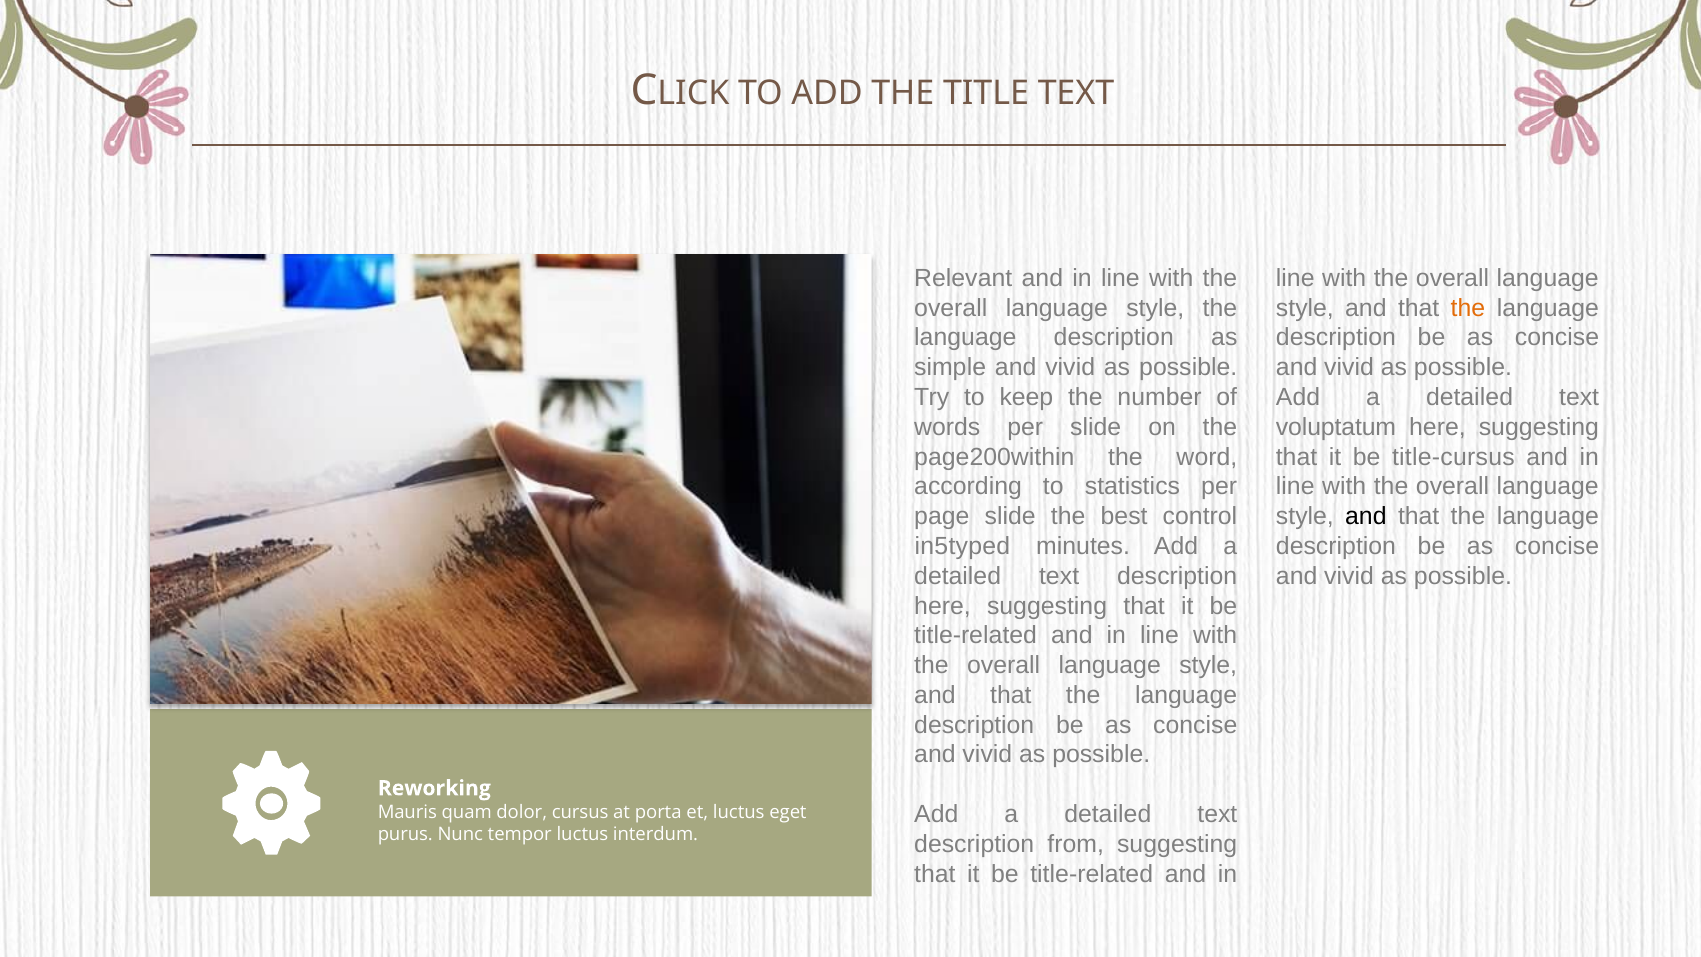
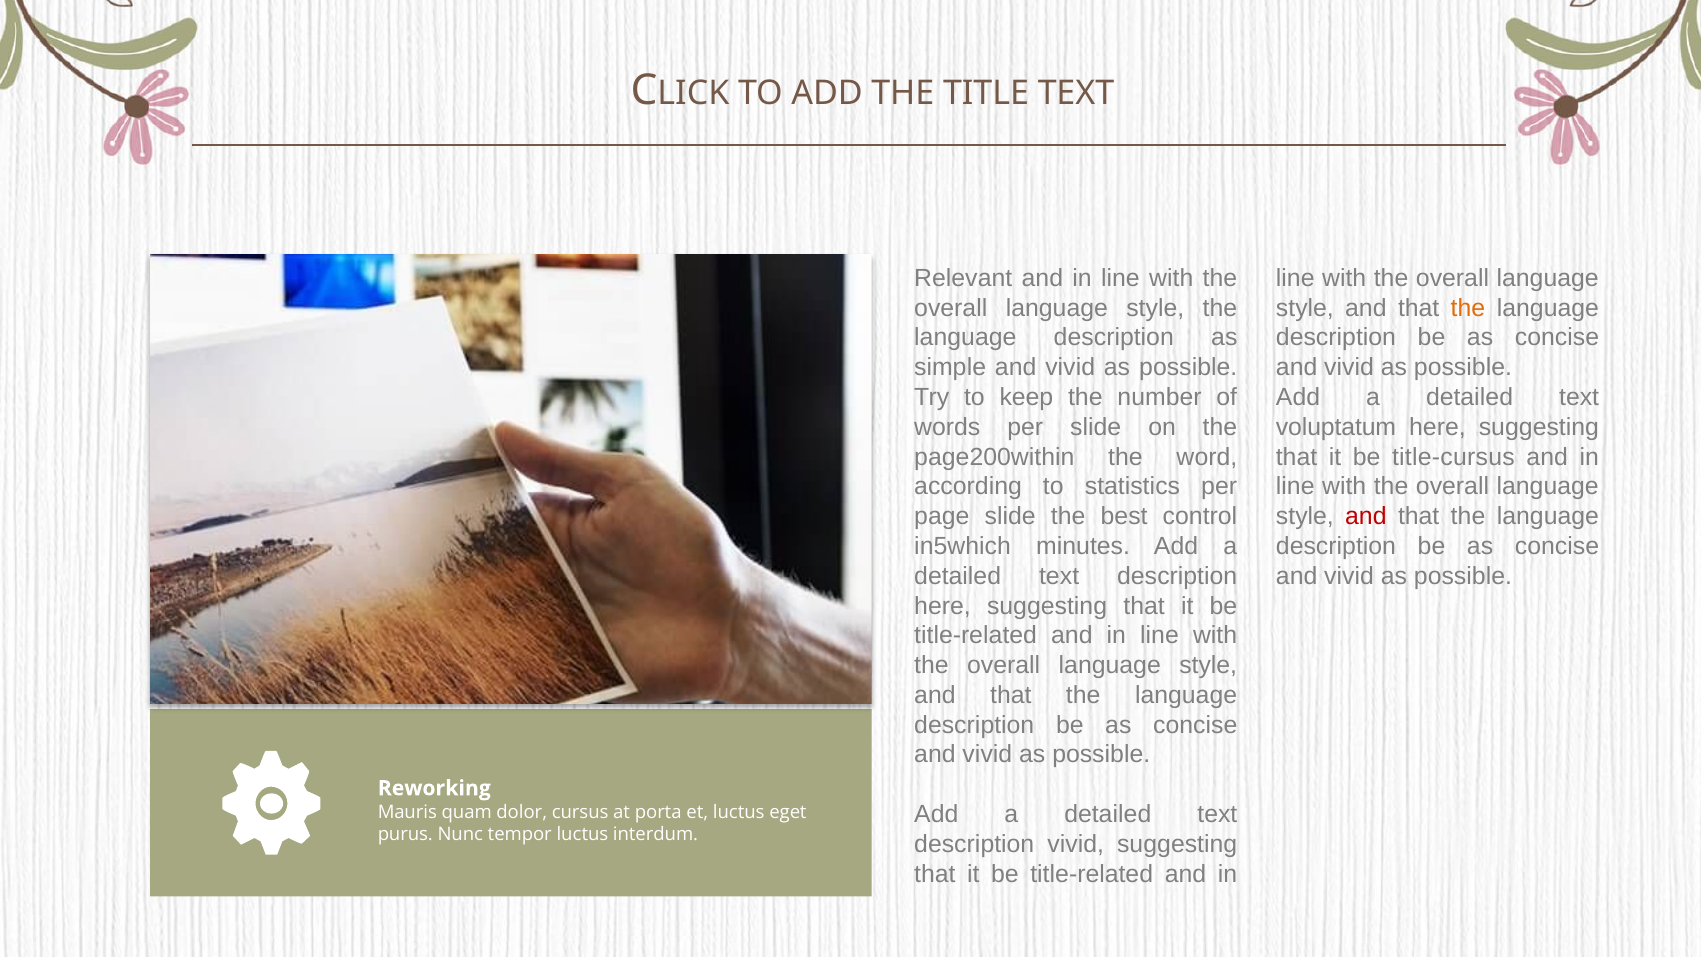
and colour: black -> red (1366, 517)
in5typed: in5typed -> in5which (963, 546)
description from: from -> vivid (1076, 844)
